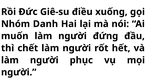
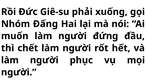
điều: điều -> phải (82, 12)
Danh: Danh -> Đấng (45, 24)
